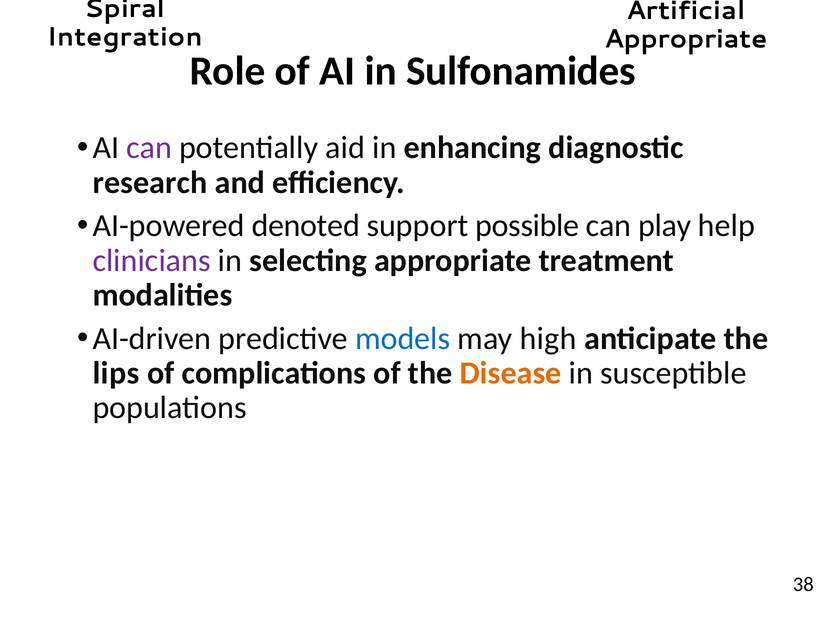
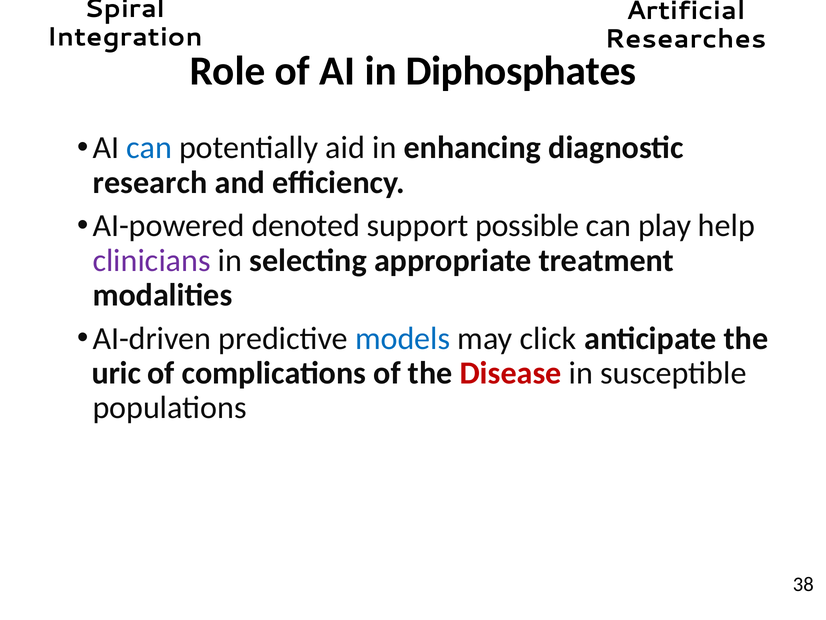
Appropriate: Appropriate -> Researches (686, 39)
Sulfonamides: Sulfonamides -> Diphosphates (521, 71)
can colour: purple -> blue (149, 148)
high: high -> click (548, 338)
lips: lips -> uric (116, 373)
Disease colour: orange -> red (511, 373)
